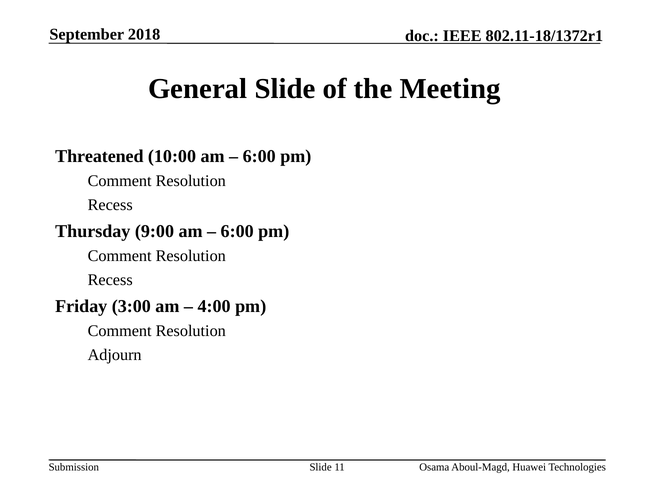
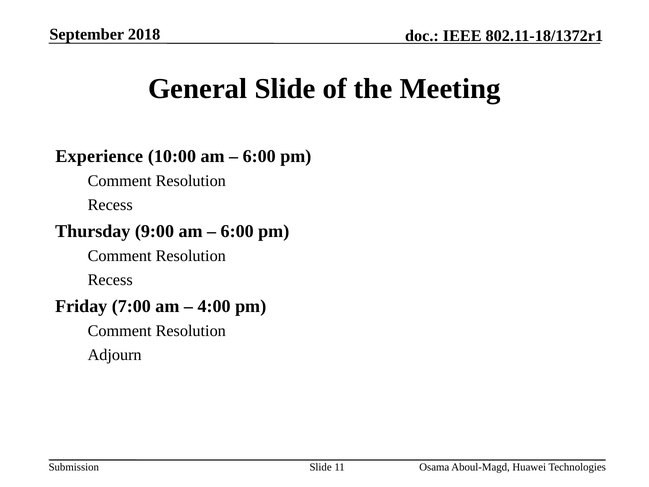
Threatened: Threatened -> Experience (99, 156)
3:00: 3:00 -> 7:00 (131, 306)
